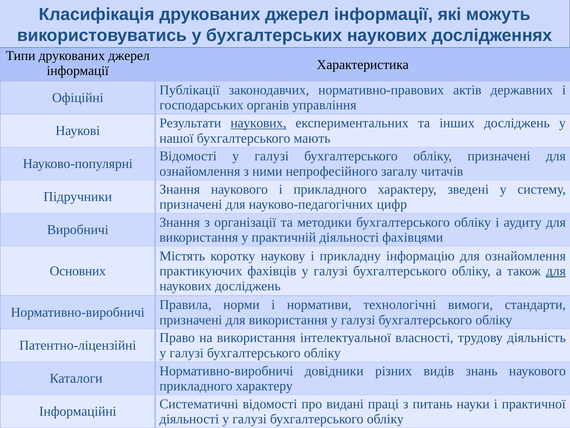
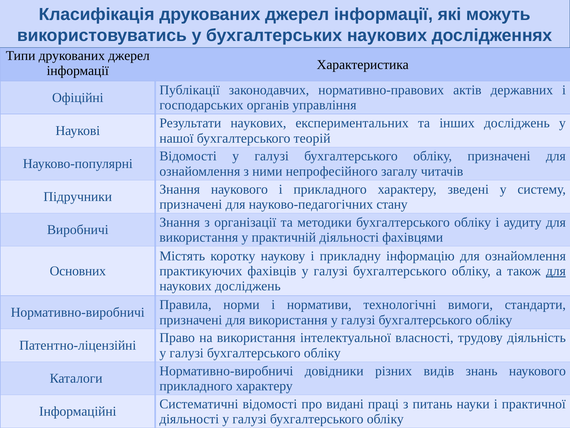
наукових underline: present -> none (258, 123)
мають: мають -> теорій (312, 138)
цифр: цифр -> стану (392, 204)
